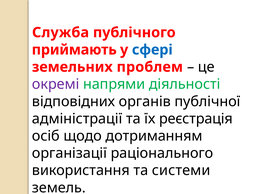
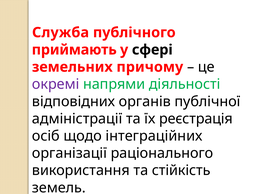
сфері colour: blue -> black (152, 50)
проблем: проблем -> причому (150, 67)
дотриманням: дотриманням -> інтеграційних (154, 136)
системи: системи -> стійкість (181, 170)
